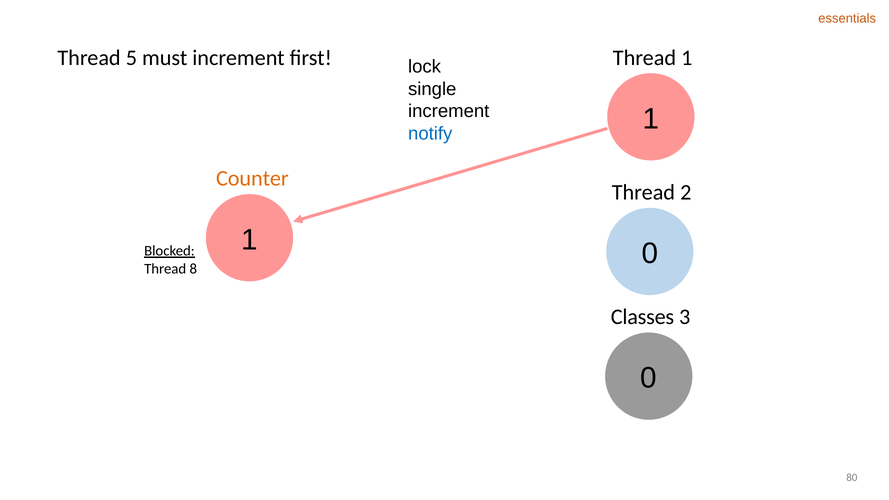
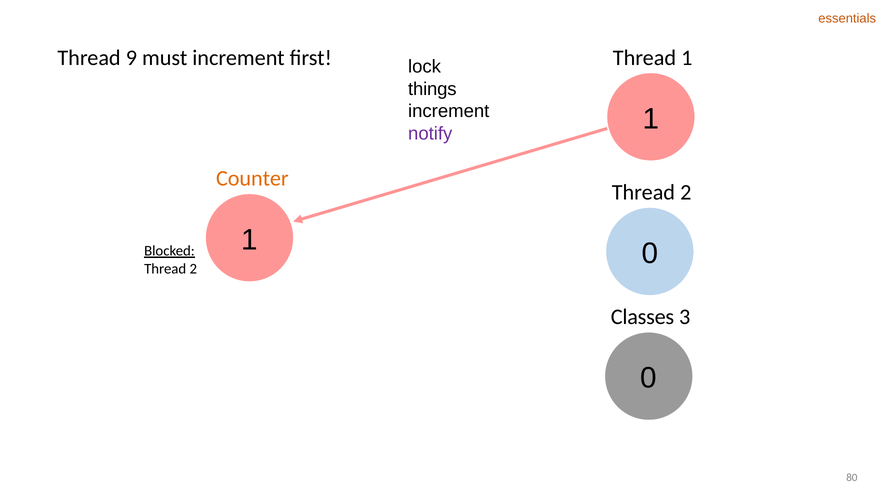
5: 5 -> 9 (131, 58)
single: single -> things (432, 89)
notify colour: blue -> purple (430, 134)
8: 8 -> 2 (193, 269)
